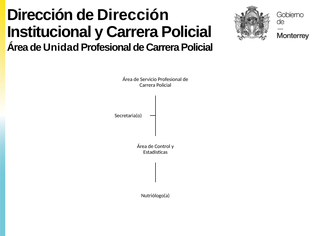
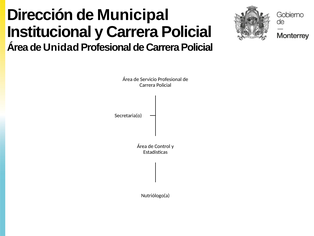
de Dirección: Dirección -> Municipal (133, 15)
